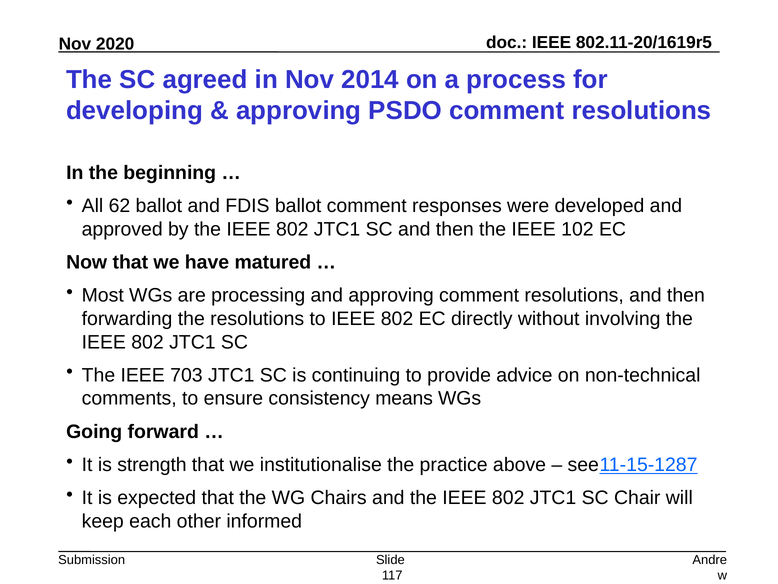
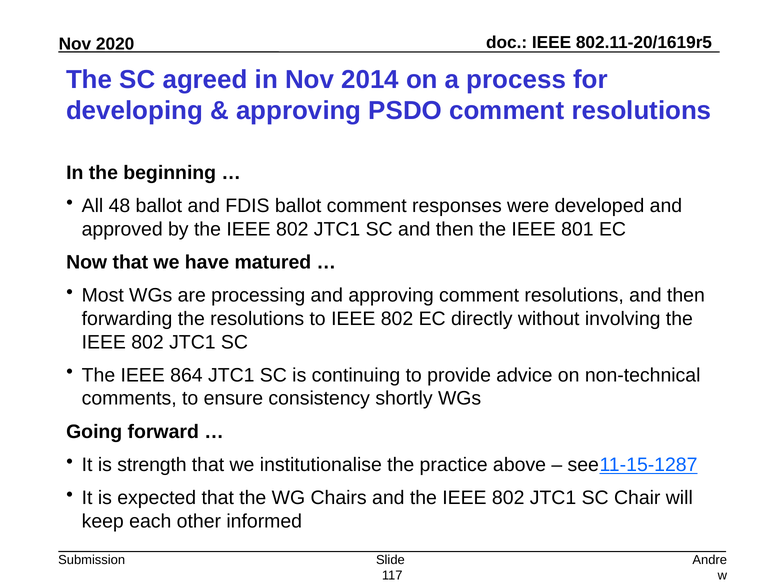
62: 62 -> 48 (119, 206)
102: 102 -> 801 (577, 229)
703: 703 -> 864 (186, 375)
means: means -> shortly (404, 398)
